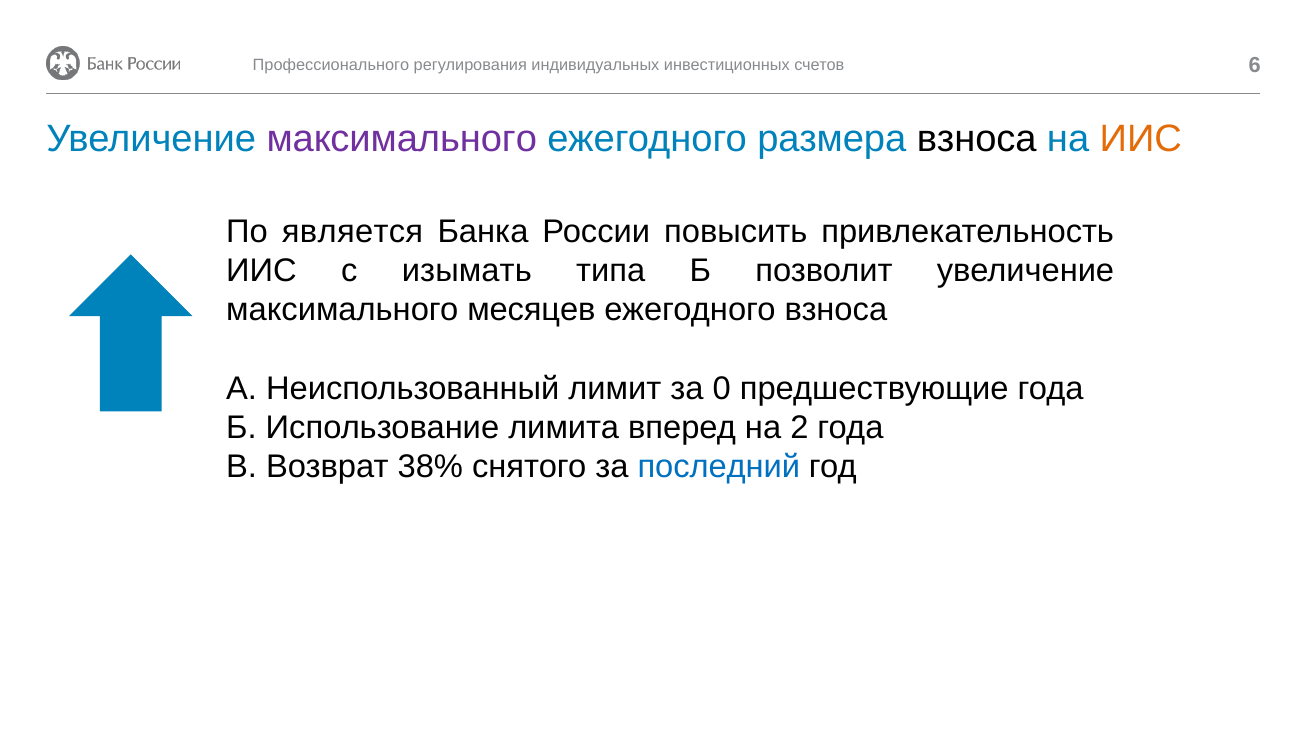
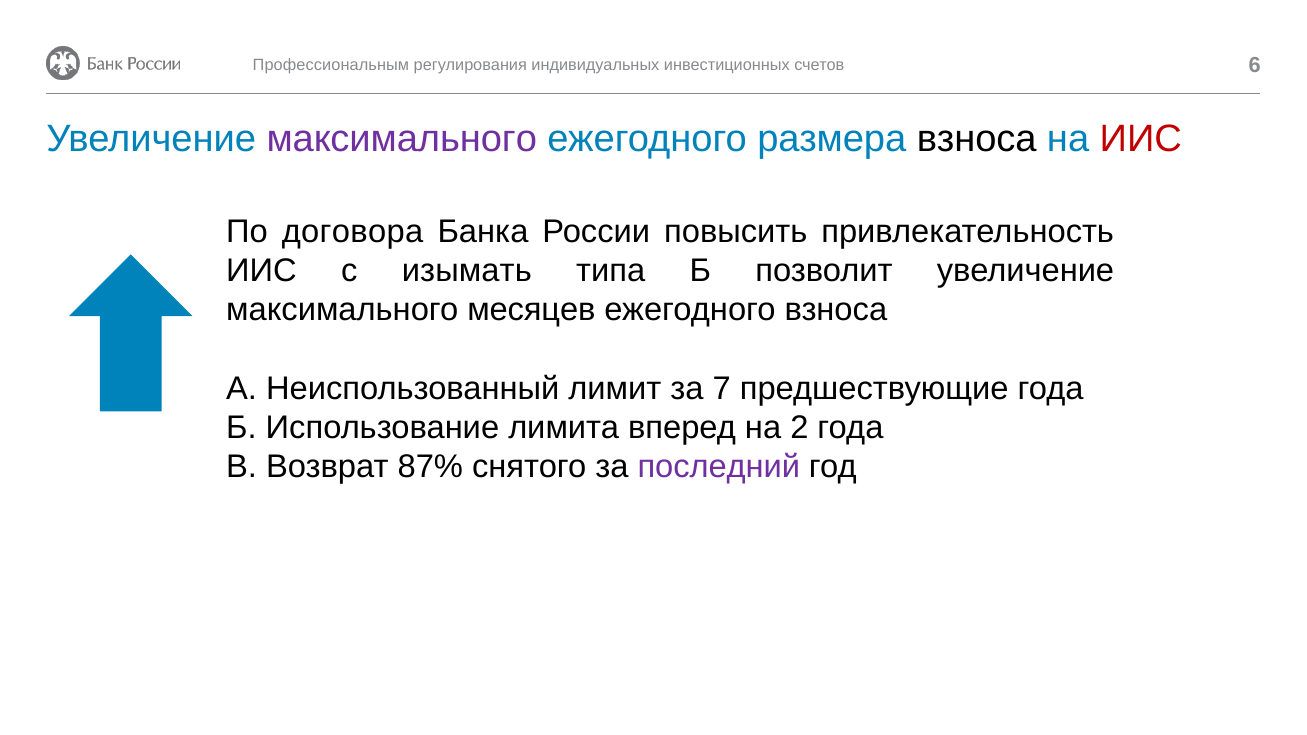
Профессионального: Профессионального -> Профессиональным (331, 65)
ИИС colour: orange -> red (1141, 139)
является: является -> договора (353, 232)
0: 0 -> 7 (722, 389)
38%: 38% -> 87% (430, 467)
последний colour: blue -> purple (719, 467)
